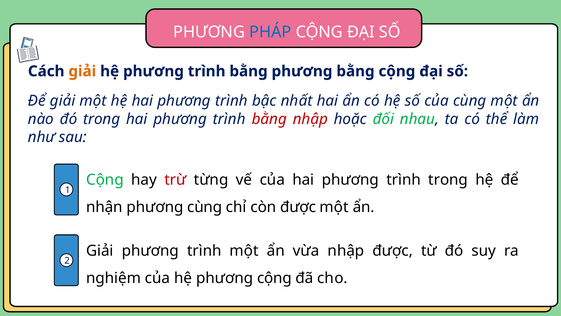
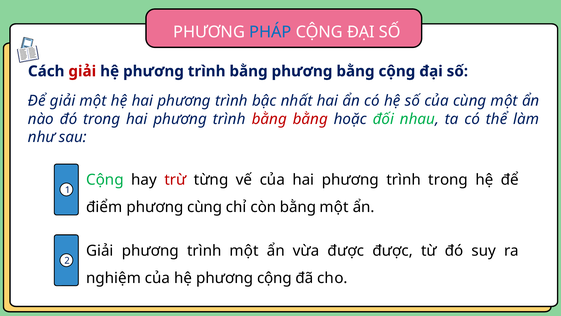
giải colour: orange -> red (82, 71)
bằng nhập: nhập -> bằng (310, 119)
nhận: nhận -> điểm (104, 207)
còn được: được -> bằng (298, 207)
vừa nhập: nhập -> được (346, 250)
